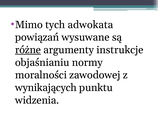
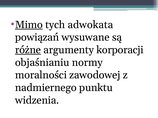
Mimo underline: none -> present (29, 25)
instrukcje: instrukcje -> korporacji (120, 50)
wynikających: wynikających -> nadmiernego (46, 88)
